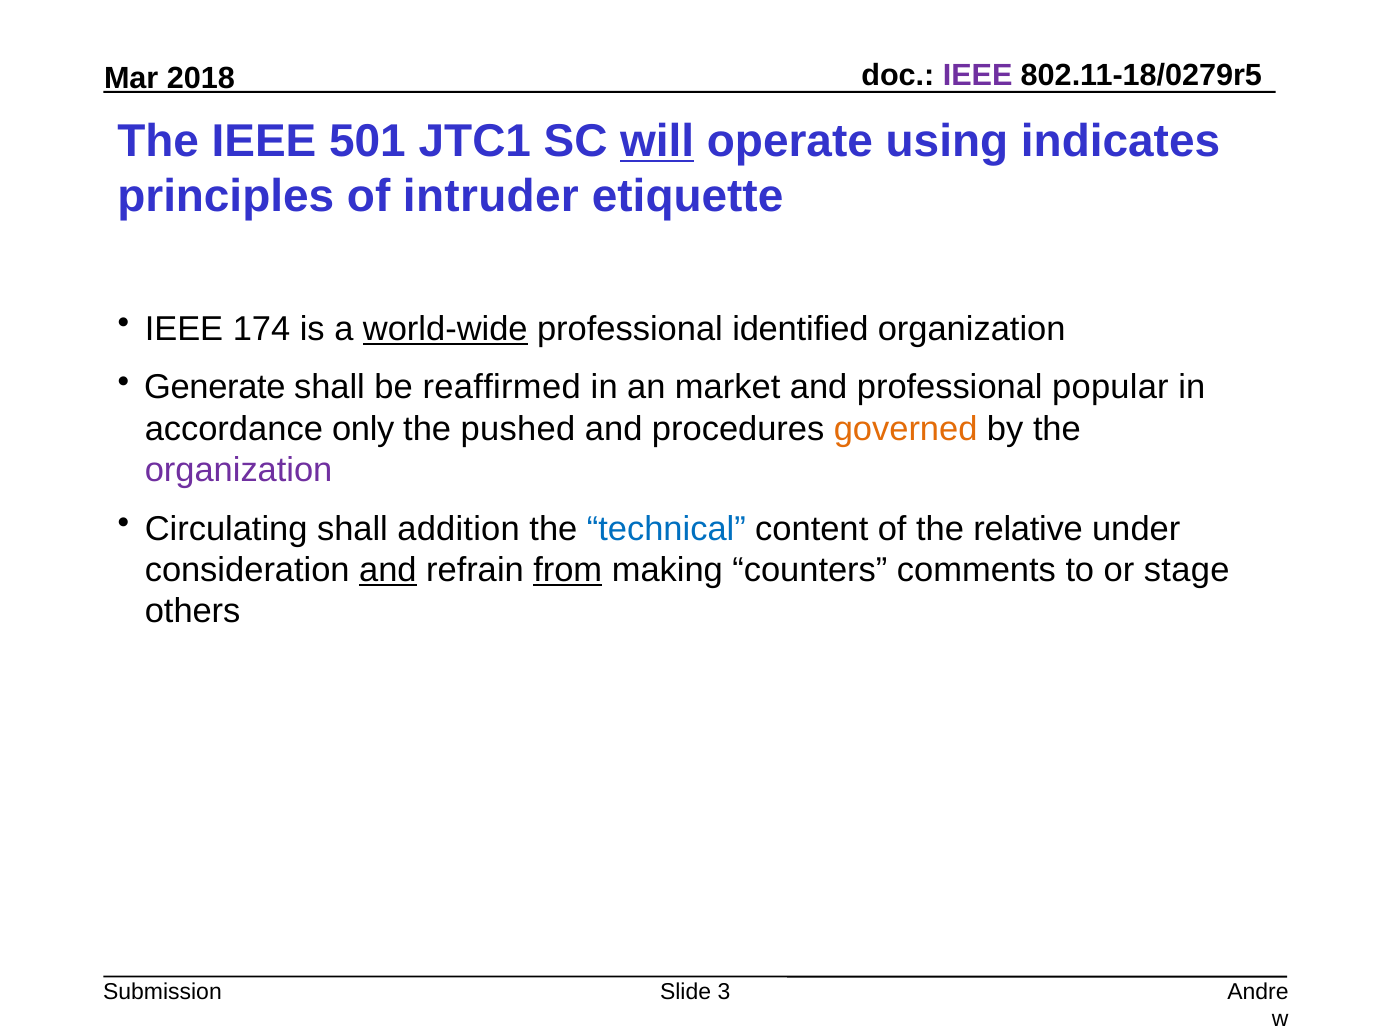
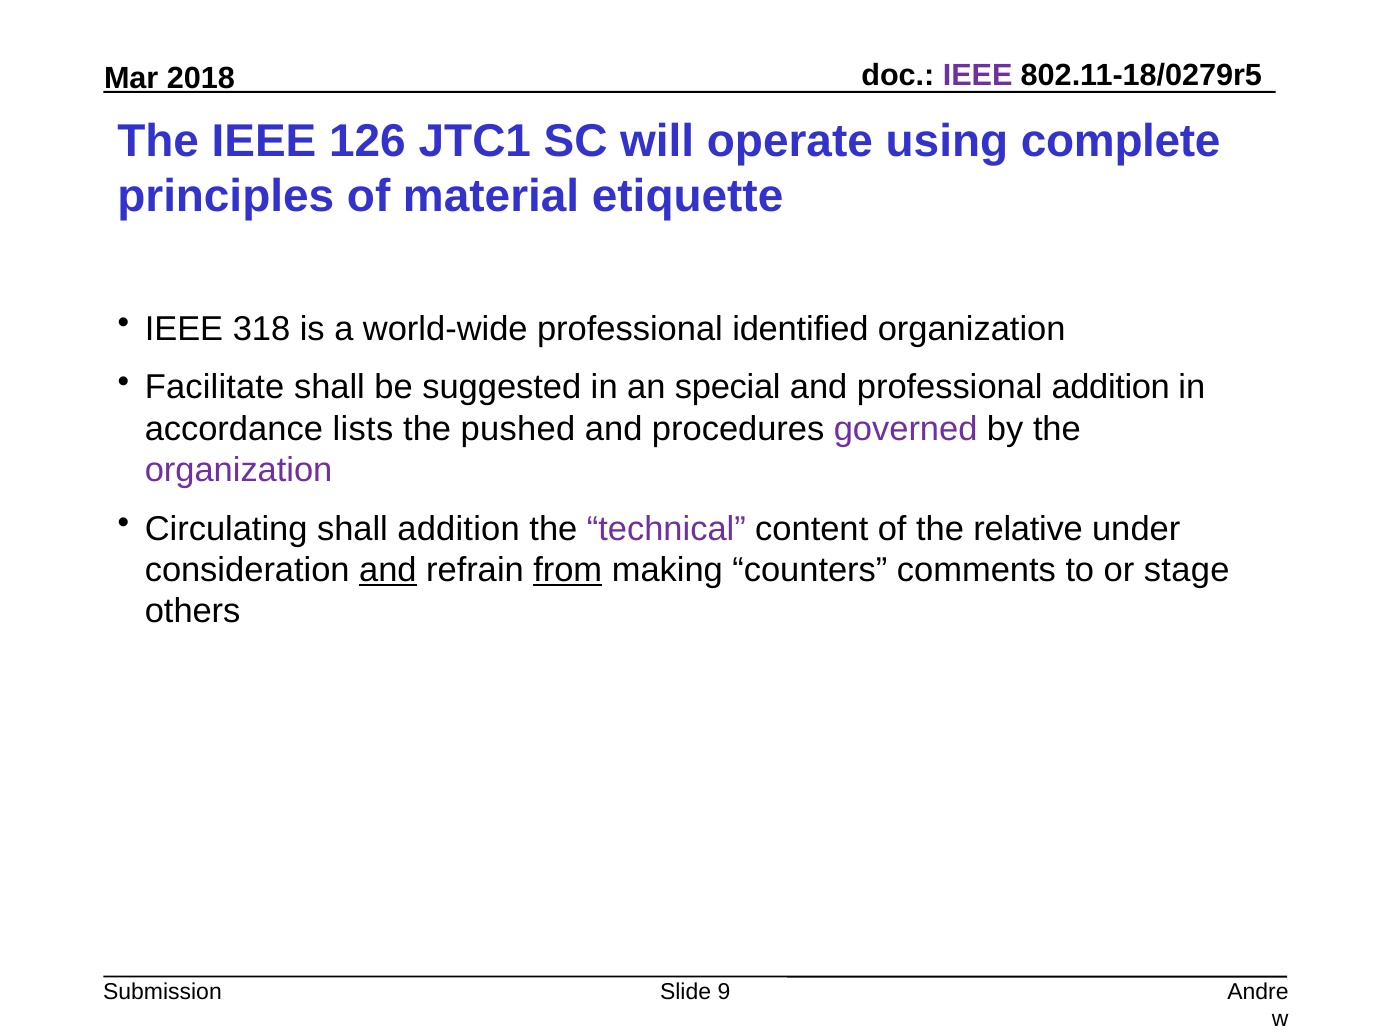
501: 501 -> 126 (367, 141)
will underline: present -> none (657, 141)
indicates: indicates -> complete (1121, 141)
intruder: intruder -> material (491, 196)
174: 174 -> 318 (262, 329)
world-wide underline: present -> none (445, 329)
Generate: Generate -> Facilitate (215, 387)
reaffirmed: reaffirmed -> suggested (502, 387)
market: market -> special (728, 387)
professional popular: popular -> addition (1111, 387)
only: only -> lists (363, 429)
governed colour: orange -> purple (906, 429)
technical colour: blue -> purple (666, 529)
3: 3 -> 9 (724, 992)
